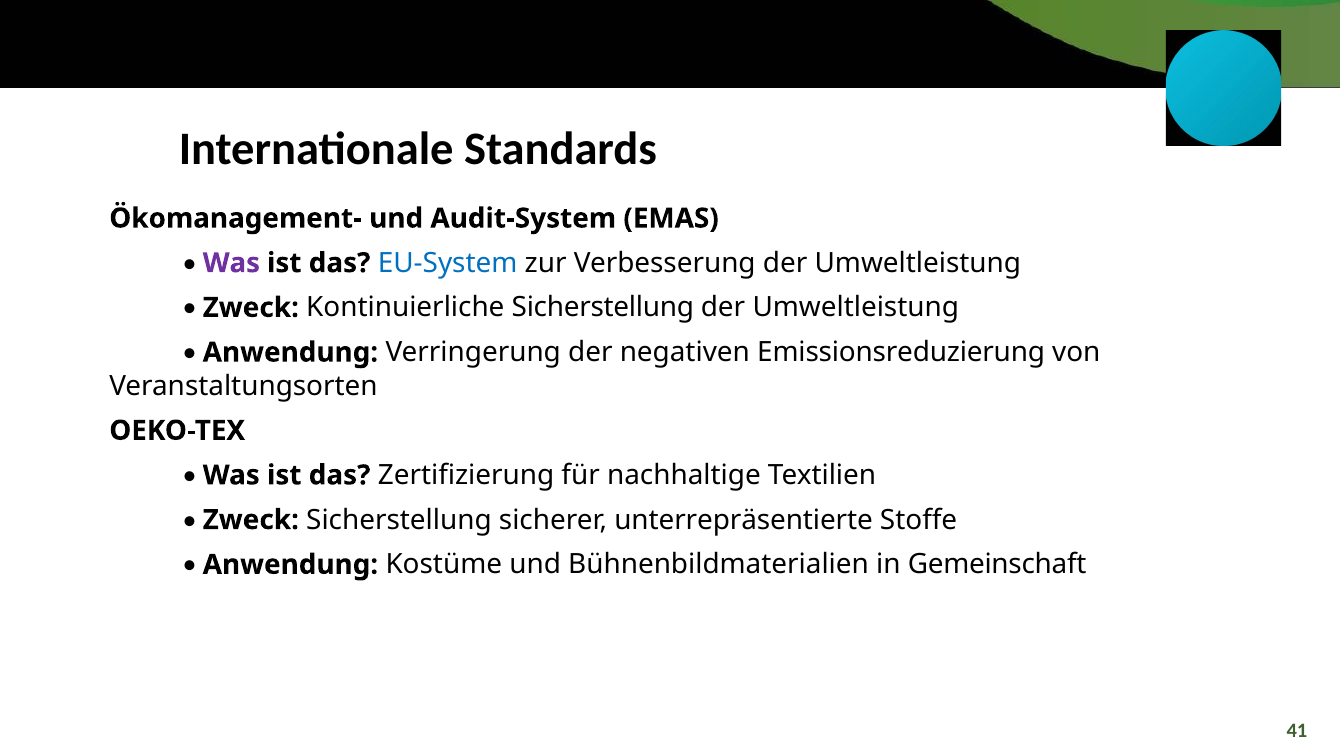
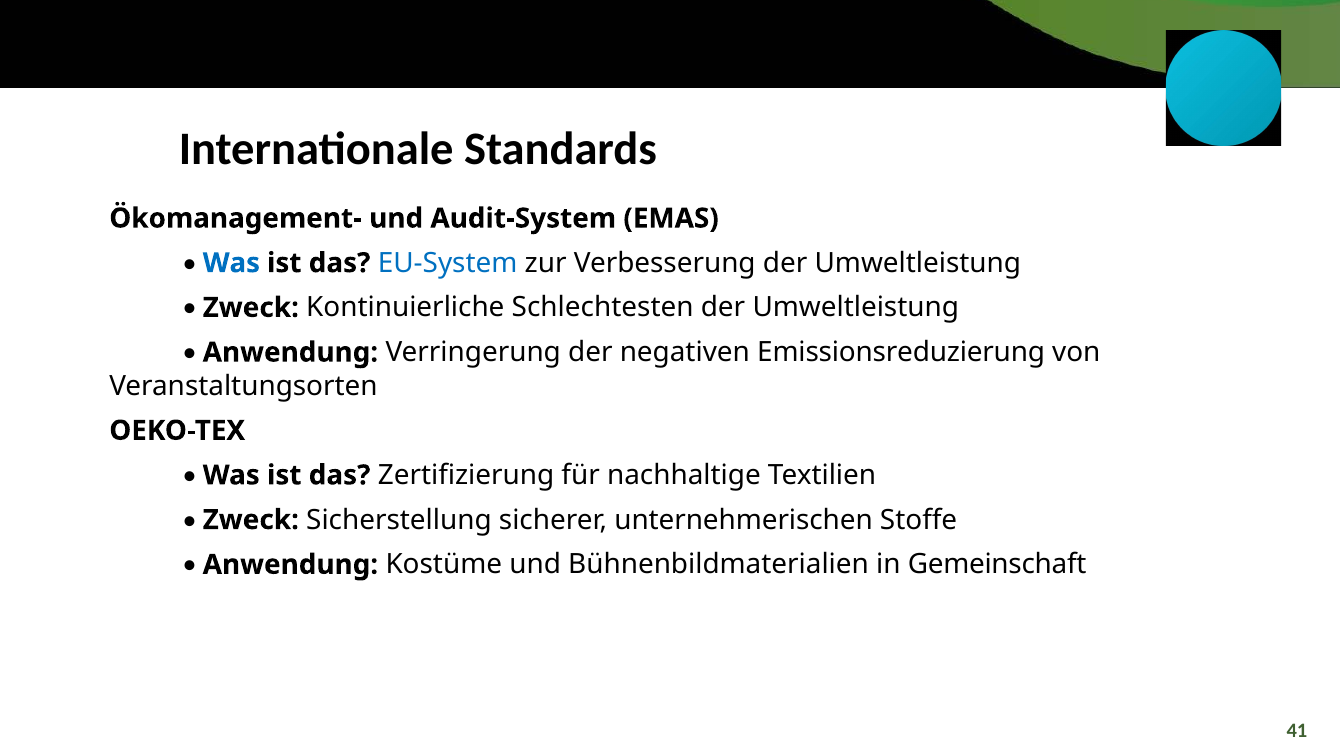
Was colour: purple -> blue (231, 263)
Kontinuierliche Sicherstellung: Sicherstellung -> Schlechtesten (603, 308)
unterrepräsentierte: unterrepräsentierte -> unternehmerischen (744, 520)
